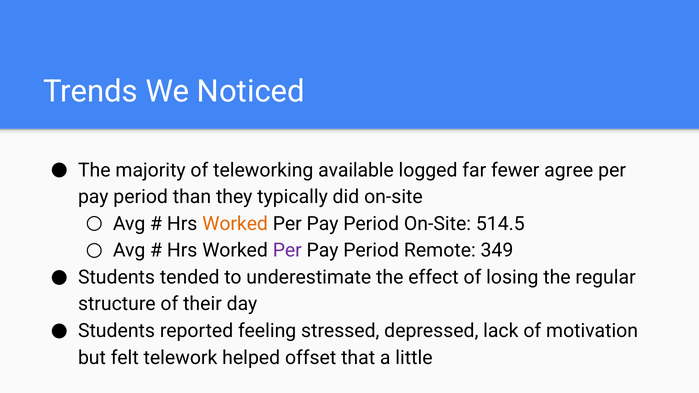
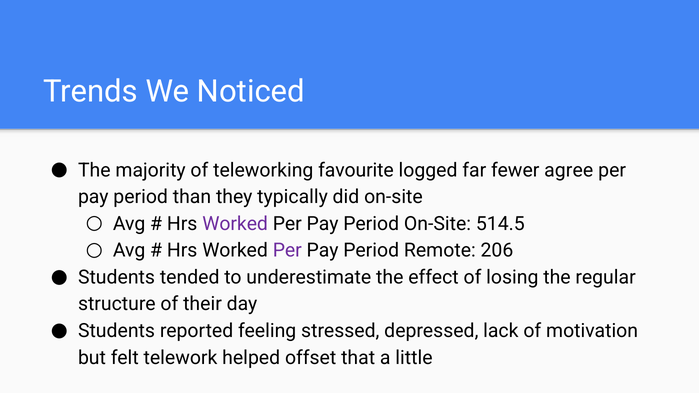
available: available -> favourite (356, 170)
Worked colour: orange -> purple (235, 224)
349: 349 -> 206 (497, 251)
